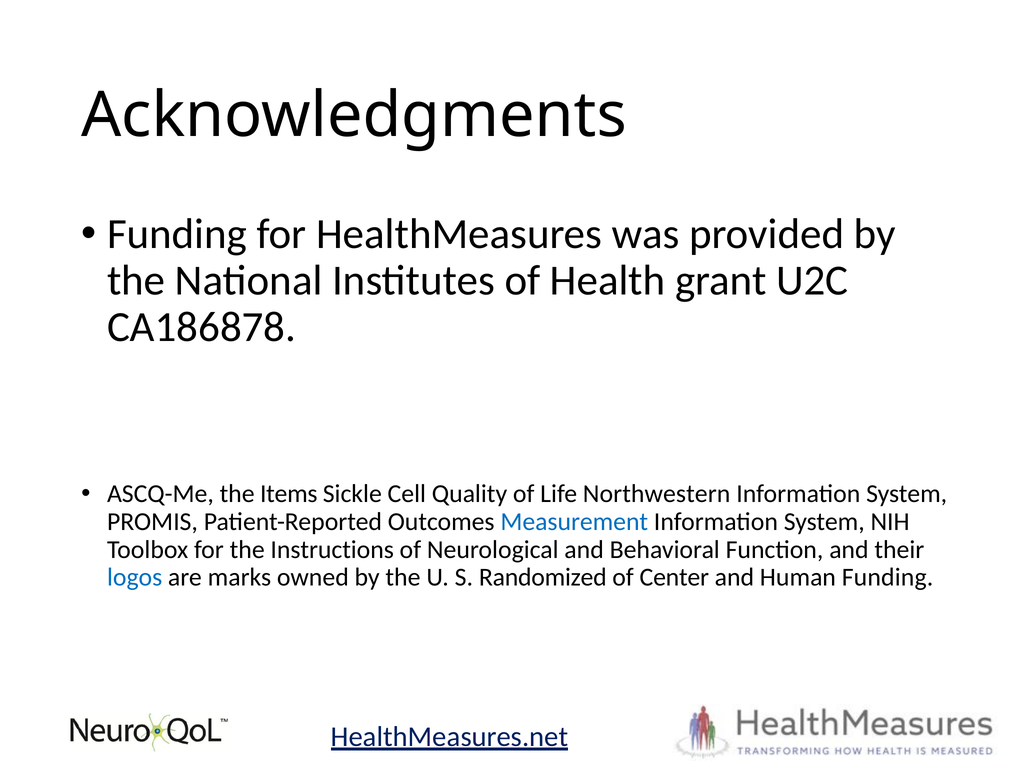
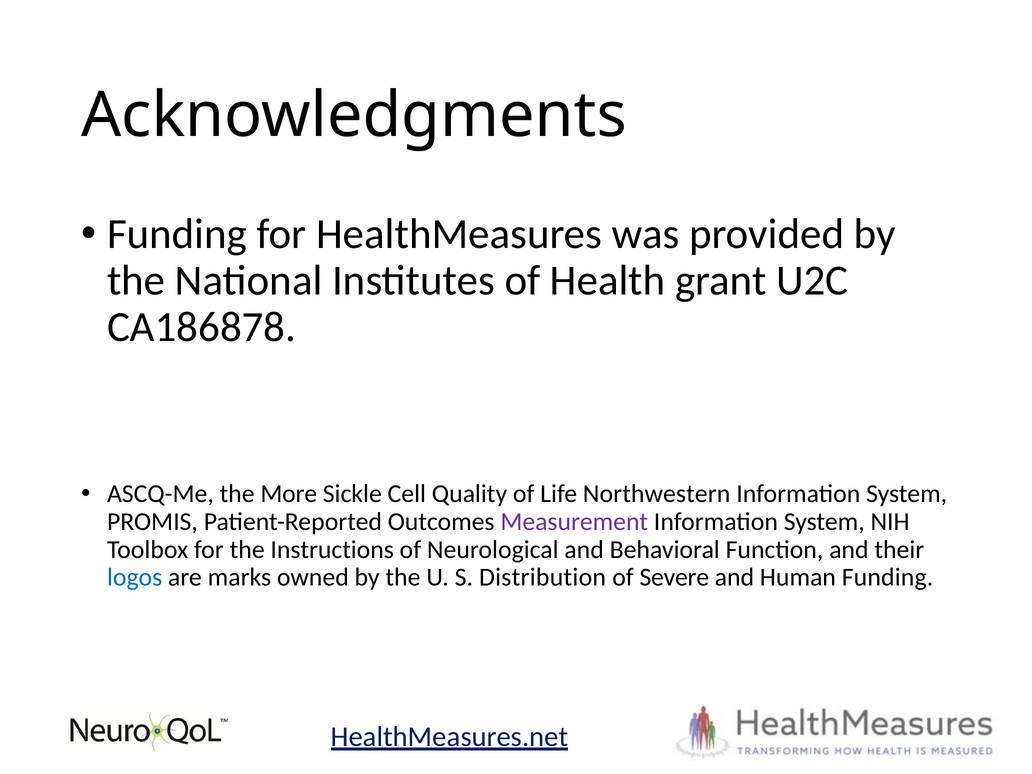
Items: Items -> More (289, 494)
Measurement colour: blue -> purple (574, 522)
Randomized: Randomized -> Distribution (543, 577)
Center: Center -> Severe (674, 577)
